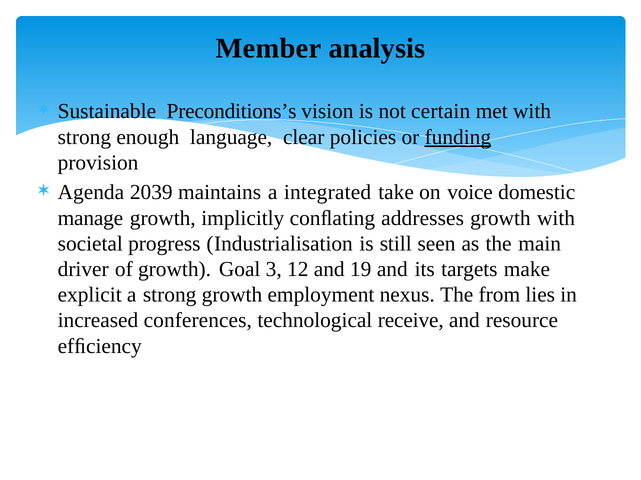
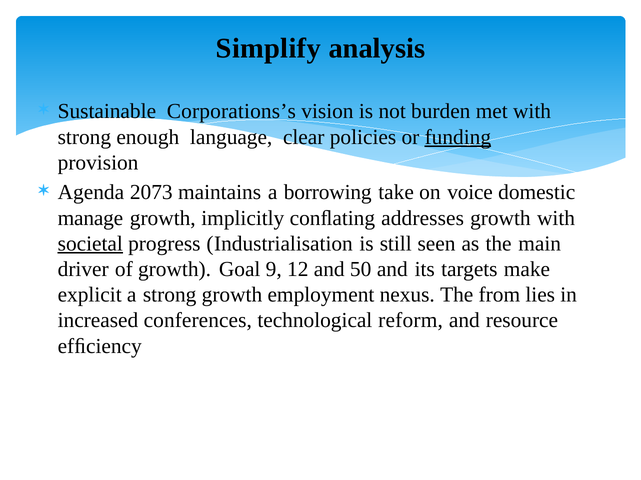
Member: Member -> Simplify (268, 49)
Preconditions’s: Preconditions’s -> Corporations’s (231, 112)
certain: certain -> burden (441, 112)
2039: 2039 -> 2073 (151, 193)
integrated: integrated -> borrowing (328, 193)
societal underline: none -> present (90, 244)
3: 3 -> 9 (274, 270)
19: 19 -> 50 (361, 270)
receive: receive -> reform (411, 321)
